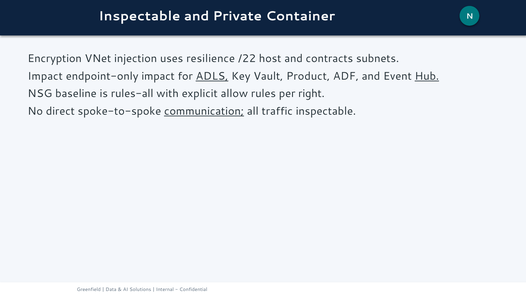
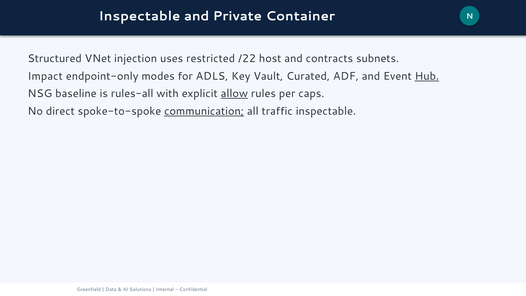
Encryption: Encryption -> Structured (55, 59)
resilience: resilience -> restricted (211, 59)
endpoint-only impact: impact -> modes (158, 76)
ADLS underline: present -> none (212, 76)
Product: Product -> Curated (308, 76)
allow underline: none -> present (234, 94)
right: right -> caps (311, 94)
